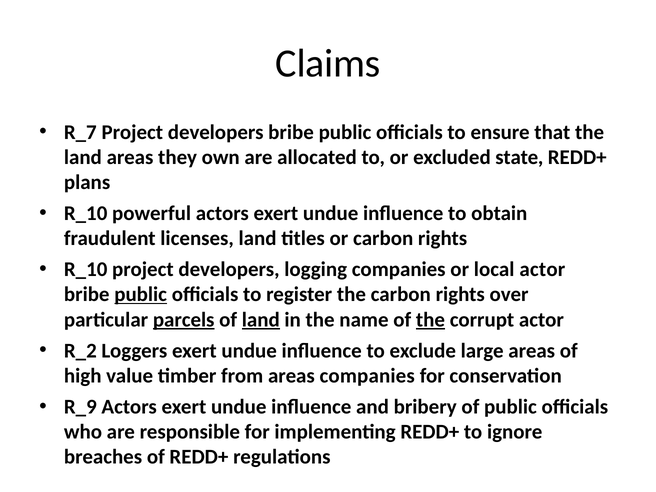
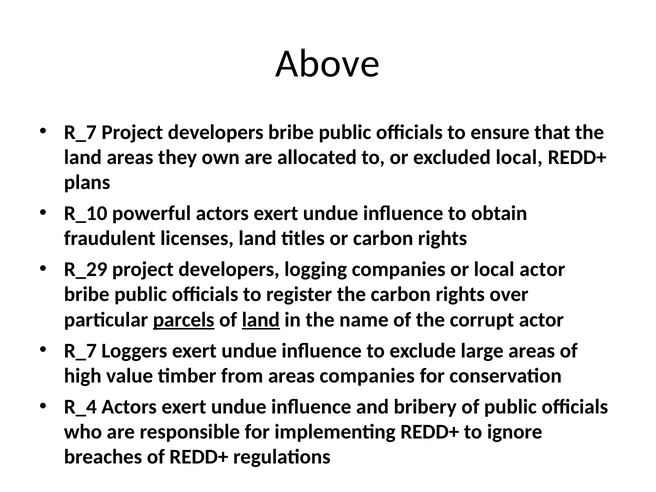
Claims: Claims -> Above (328, 64)
excluded state: state -> local (519, 157)
R_10: R_10 -> R_29 (86, 269)
public underline: present -> none (141, 295)
the underline: present -> none (430, 320)
R_2: R_2 -> R_7 (80, 351)
R_9: R_9 -> R_4 (80, 407)
